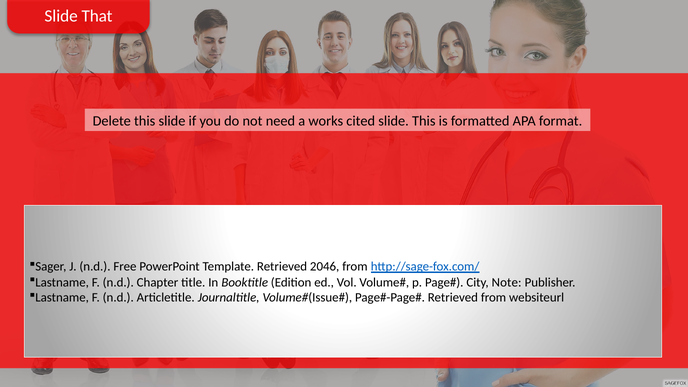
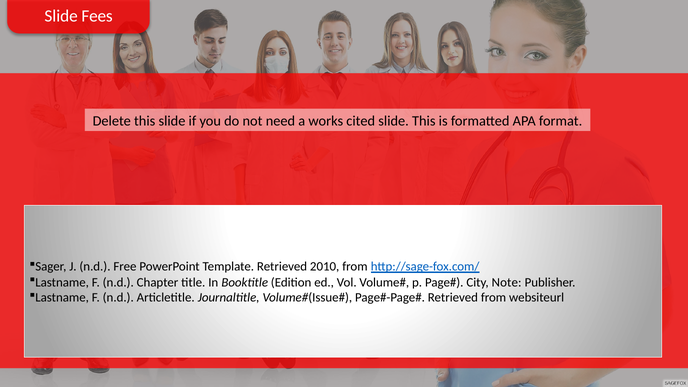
That: That -> Fees (97, 16)
2046: 2046 -> 2010 (325, 266)
